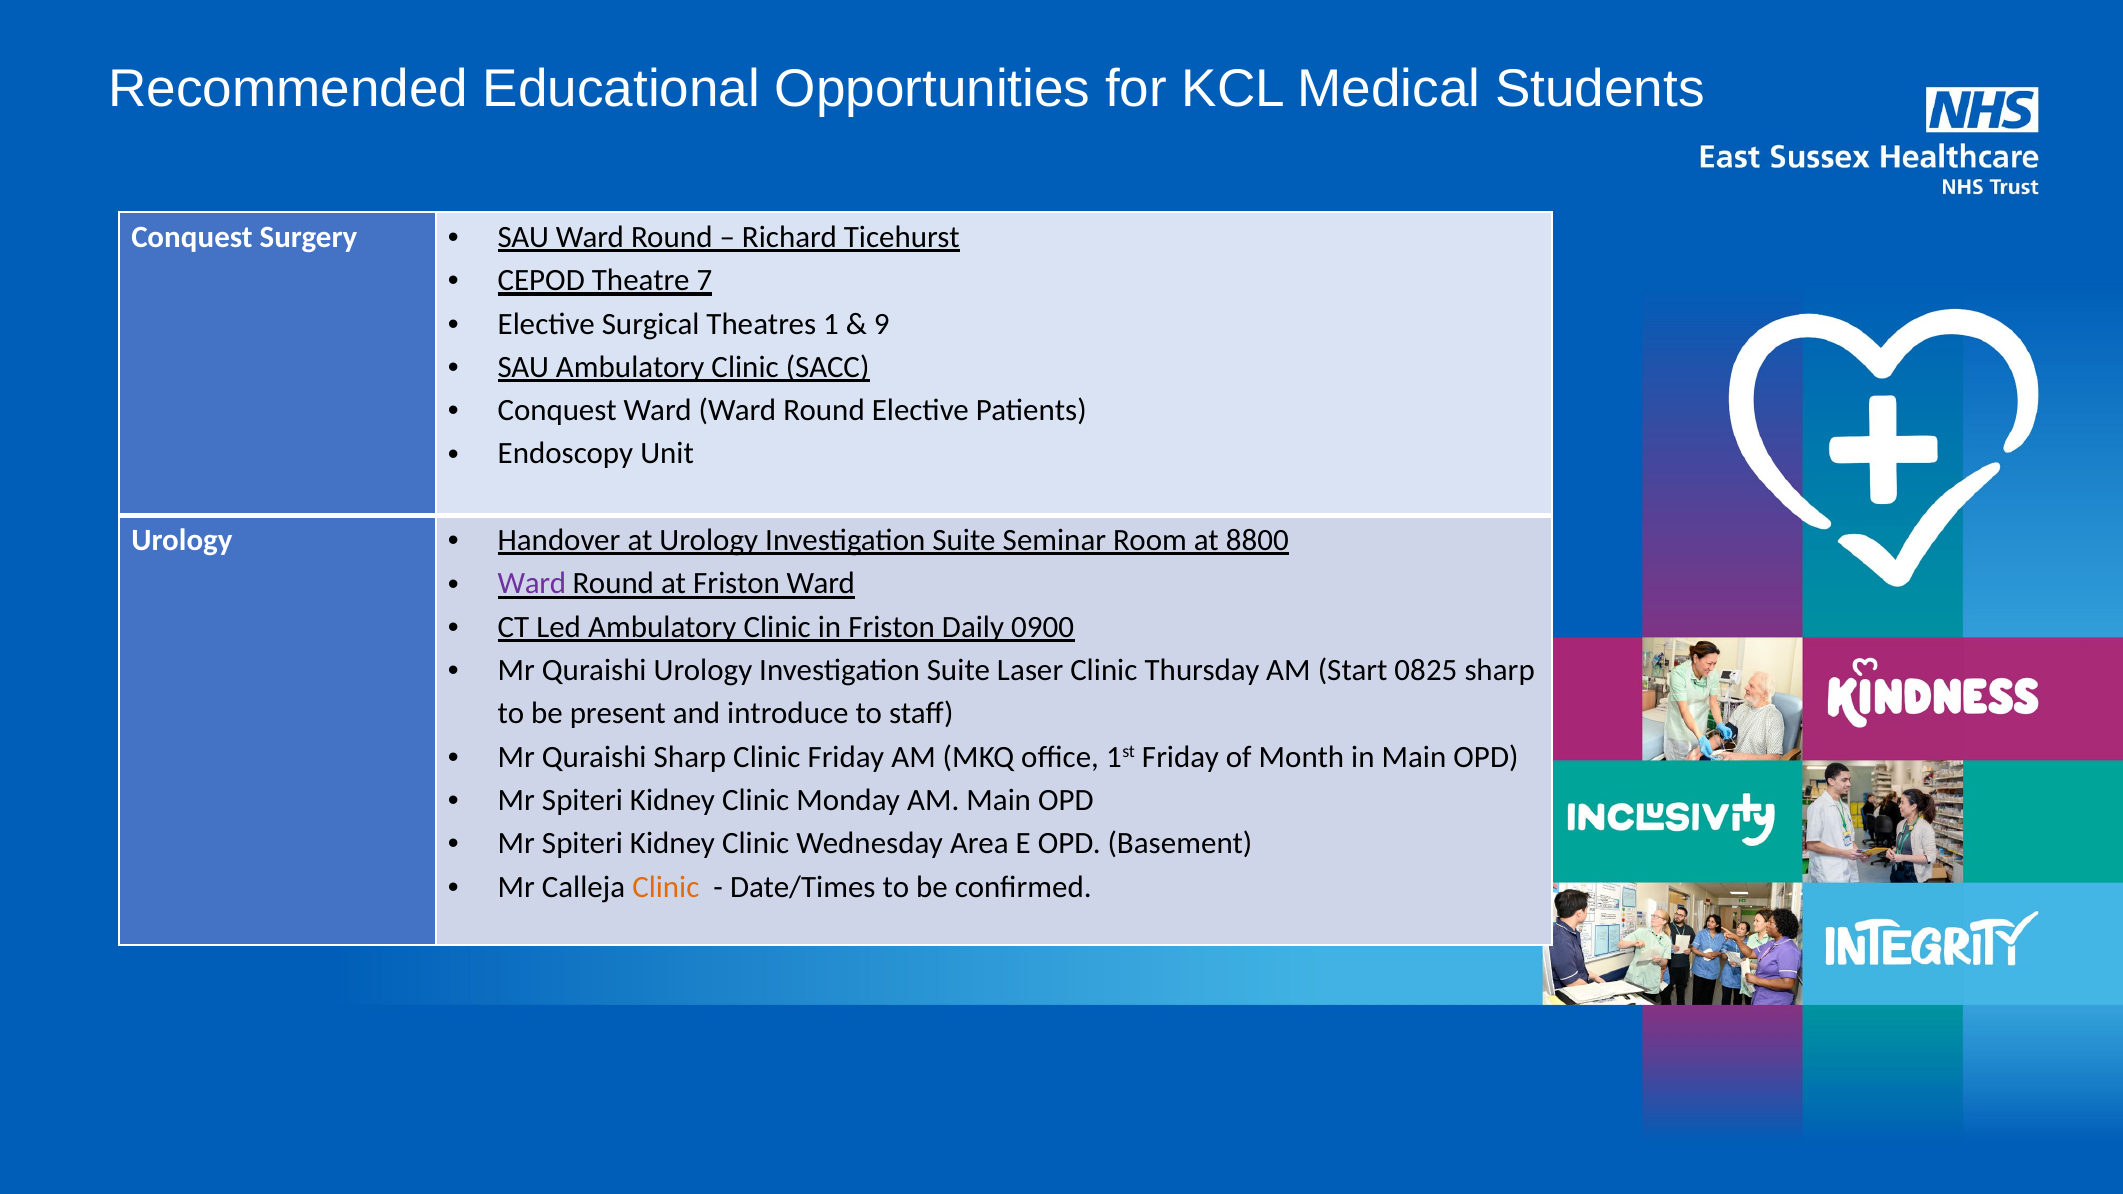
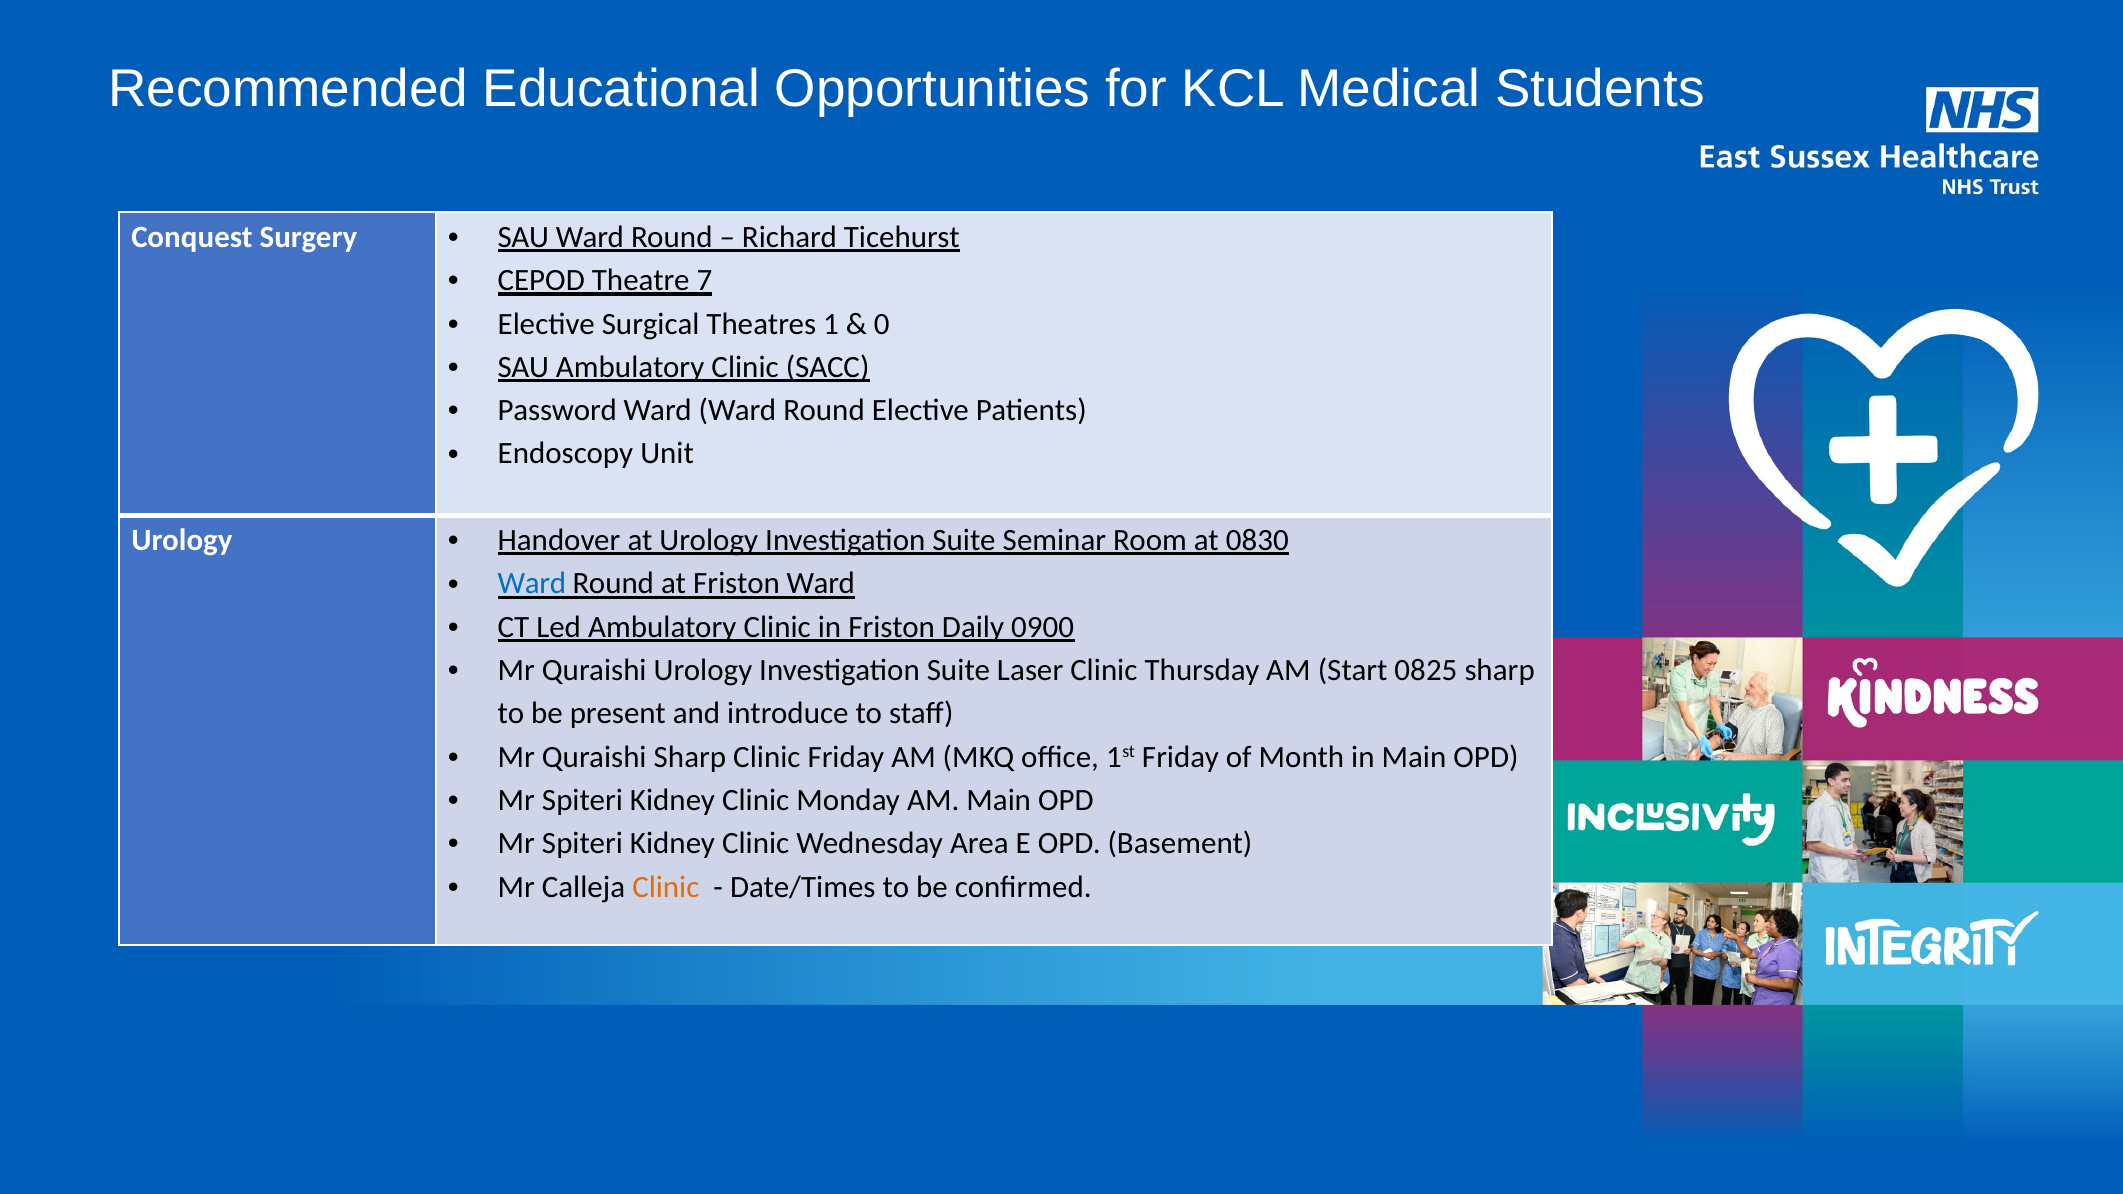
9: 9 -> 0 (882, 324)
Conquest: Conquest -> Password (557, 410)
8800: 8800 -> 0830 (1257, 540)
Ward colour: purple -> blue (532, 584)
